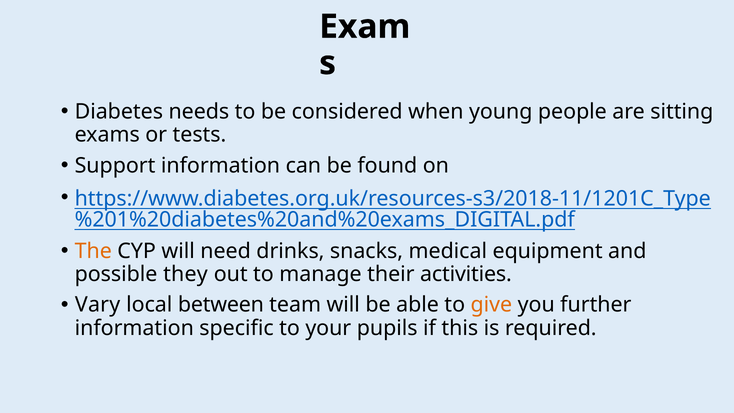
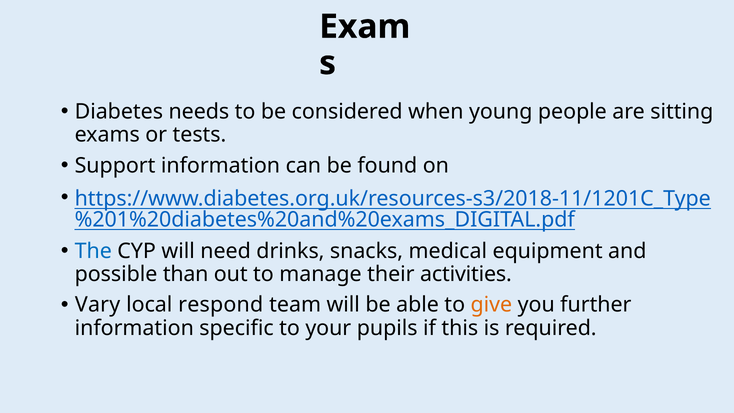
The colour: orange -> blue (93, 251)
they: they -> than (186, 274)
between: between -> respond (221, 305)
